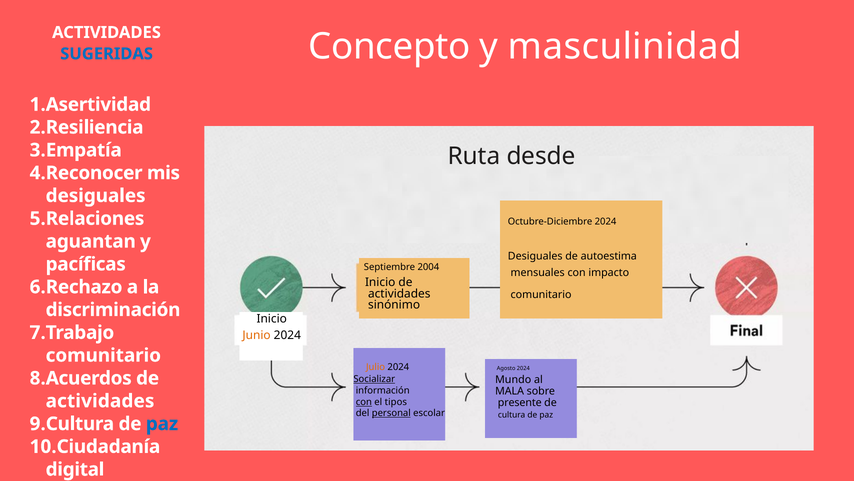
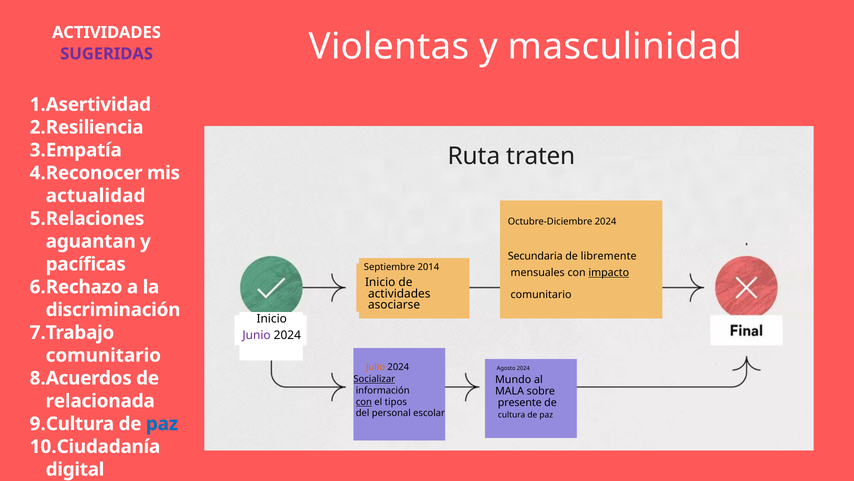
Concepto: Concepto -> Violentas (389, 47)
SUGERIDAS colour: blue -> purple (107, 54)
desde: desde -> traten (541, 156)
desiguales: desiguales -> actualidad (96, 196)
Desiguales: Desiguales -> Secundaria (535, 256)
autoestima: autoestima -> libremente (609, 256)
2004: 2004 -> 2014 (428, 267)
impacto underline: none -> present (609, 272)
sinónimo: sinónimo -> asociarse (394, 304)
Junio colour: orange -> purple (257, 335)
actividades: actividades -> relacionada (100, 401)
personal underline: present -> none (391, 413)
